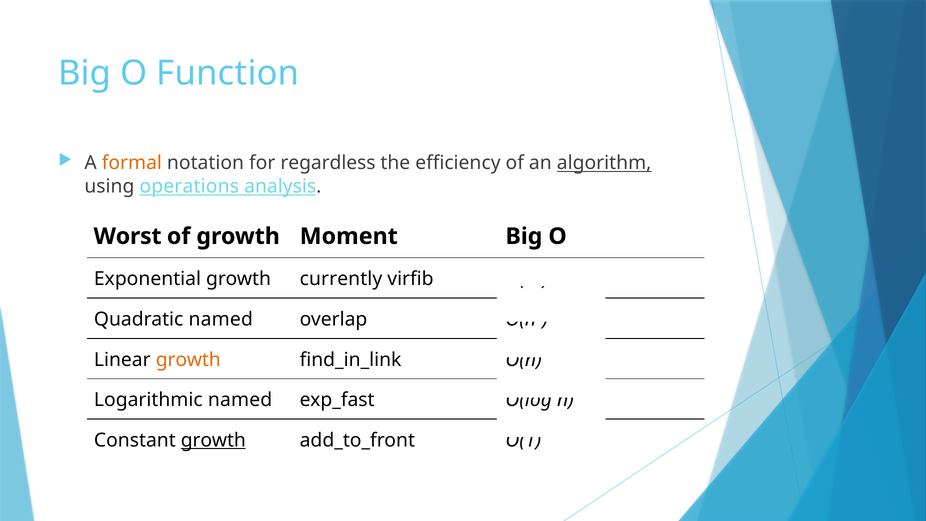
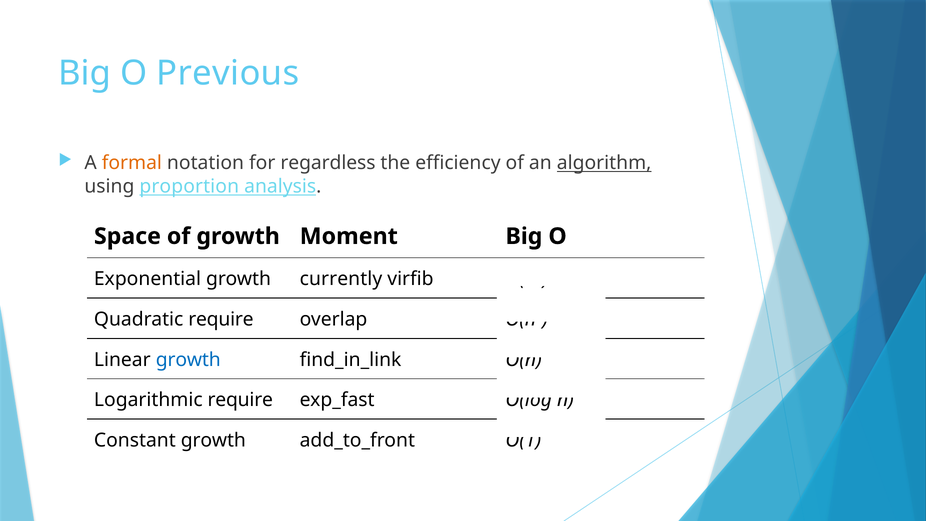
Function: Function -> Previous (228, 73)
operations: operations -> proportion (189, 186)
Worst: Worst -> Space (127, 236)
Quadratic named: named -> require (221, 319)
growth colour: orange -> blue (188, 360)
Logarithmic named: named -> require (240, 400)
growth underline: present -> none (213, 440)
